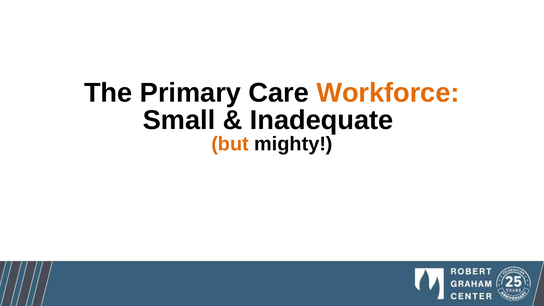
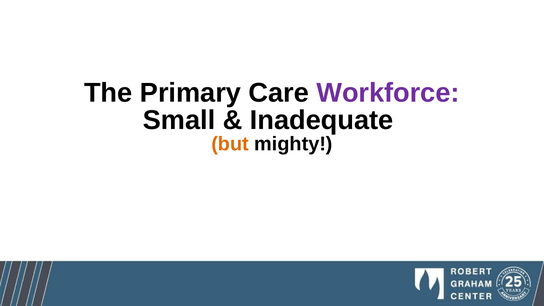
Workforce colour: orange -> purple (388, 93)
